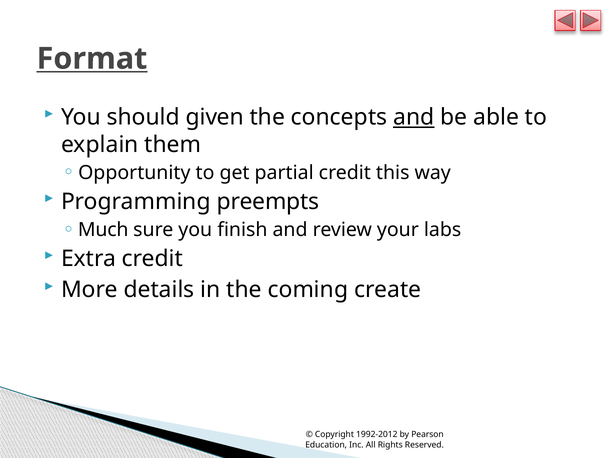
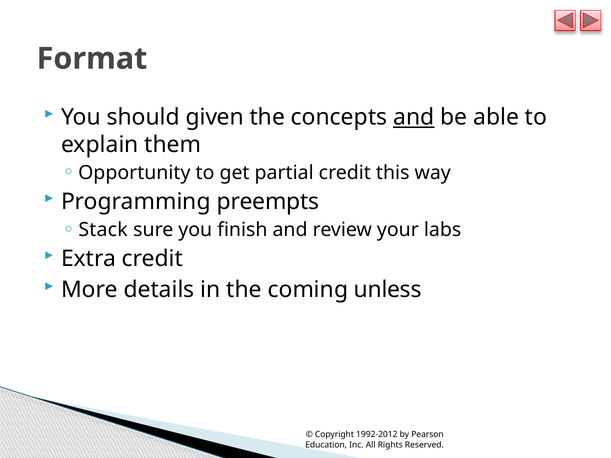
Format underline: present -> none (92, 59)
Much: Much -> Stack (103, 230)
create: create -> unless (388, 290)
